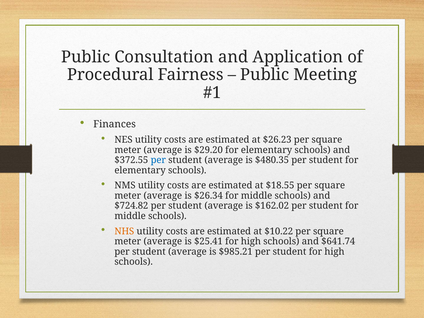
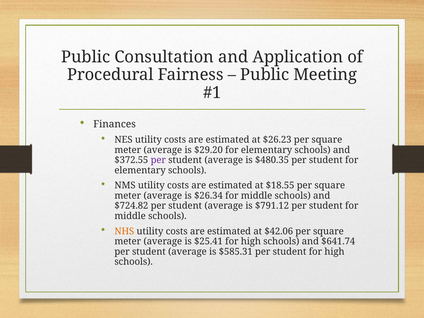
per colour: blue -> purple (158, 160)
$162.02: $162.02 -> $791.12 (272, 206)
$10.22: $10.22 -> $42.06 (279, 231)
$985.21: $985.21 -> $585.31 (236, 252)
